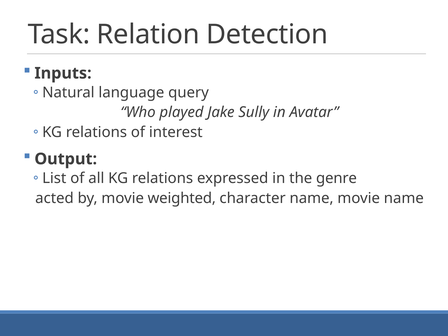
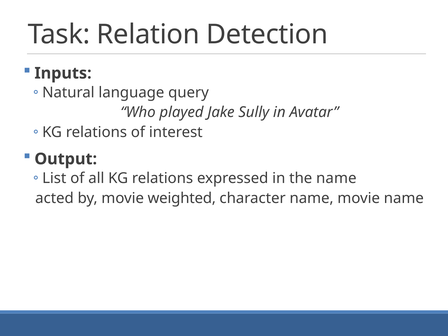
the genre: genre -> name (336, 178)
